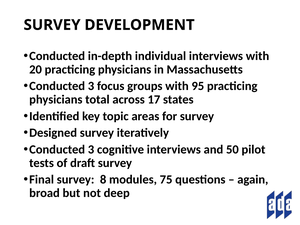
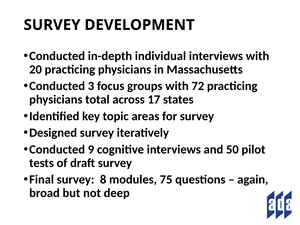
95: 95 -> 72 (198, 86)
3: 3 -> 9 (91, 149)
